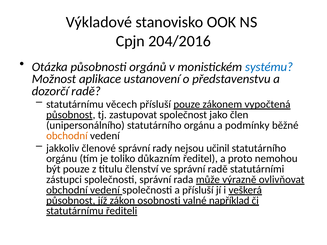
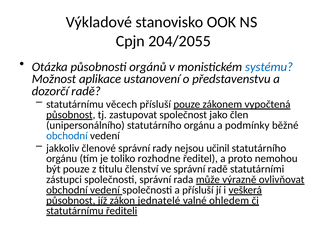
204/2016: 204/2016 -> 204/2055 (180, 41)
obchodní colour: orange -> blue (67, 136)
důkazním: důkazním -> rozhodne (159, 159)
osobnosti: osobnosti -> jednatelé (159, 201)
například: například -> ohledem (229, 201)
